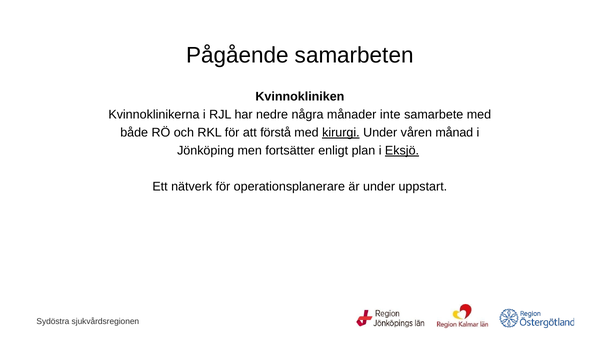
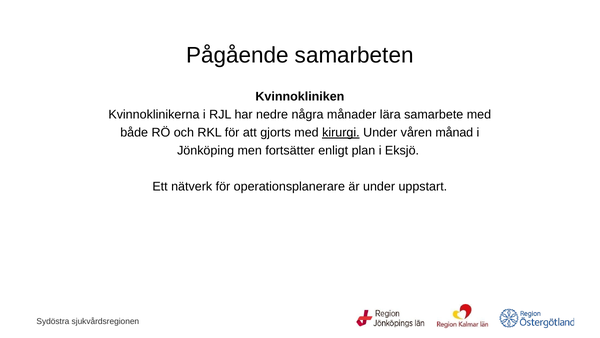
inte: inte -> lära (390, 114)
förstå: förstå -> gjorts (276, 132)
Eksjö underline: present -> none (402, 150)
